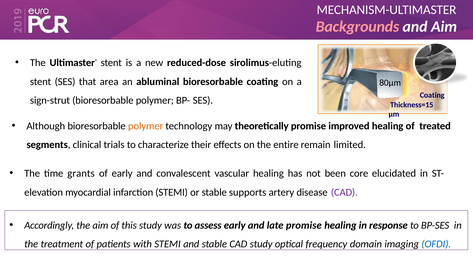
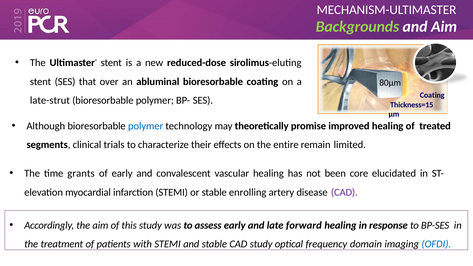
Backgrounds colour: pink -> light green (357, 26)
area: area -> over (109, 82)
sign-strut: sign-strut -> late-strut (50, 101)
polymer colour: orange -> blue (146, 126)
supports: supports -> enrolling (248, 192)
late promise: promise -> forward (304, 225)
